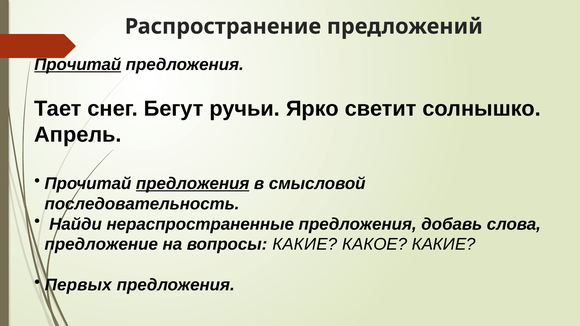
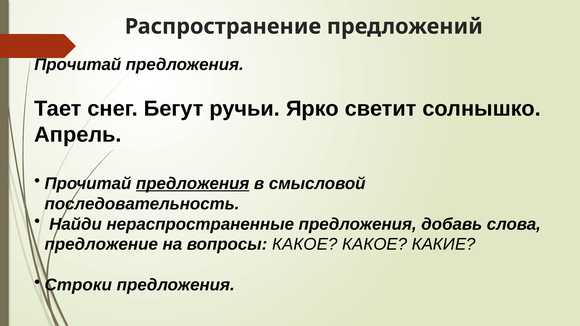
Прочитай underline: present -> none (78, 65)
вопросы КАКИЕ: КАКИЕ -> КАКОЕ (305, 245)
Первых: Первых -> Строки (78, 285)
